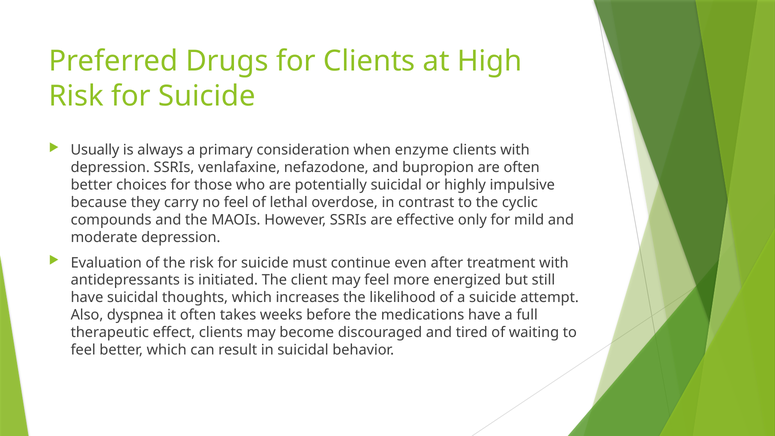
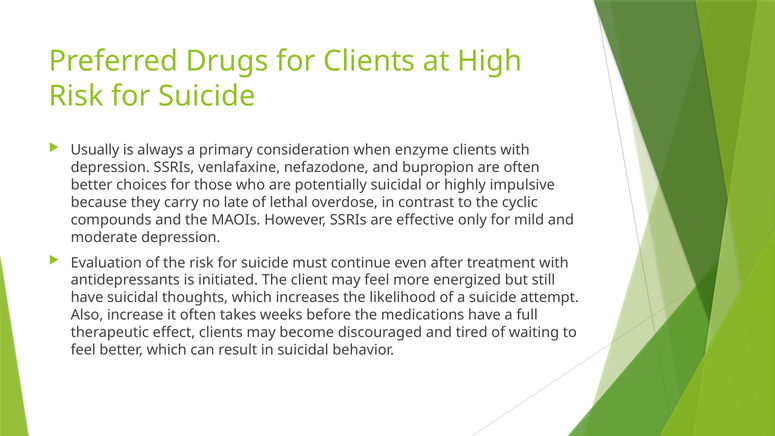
no feel: feel -> late (236, 202)
dyspnea: dyspnea -> increase (135, 315)
